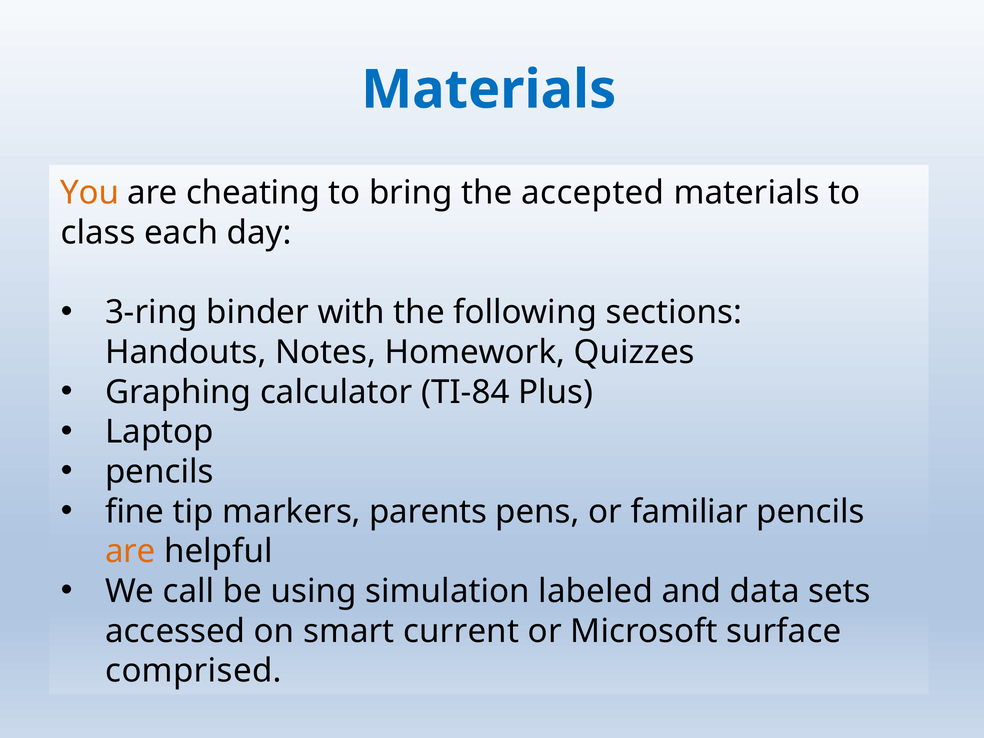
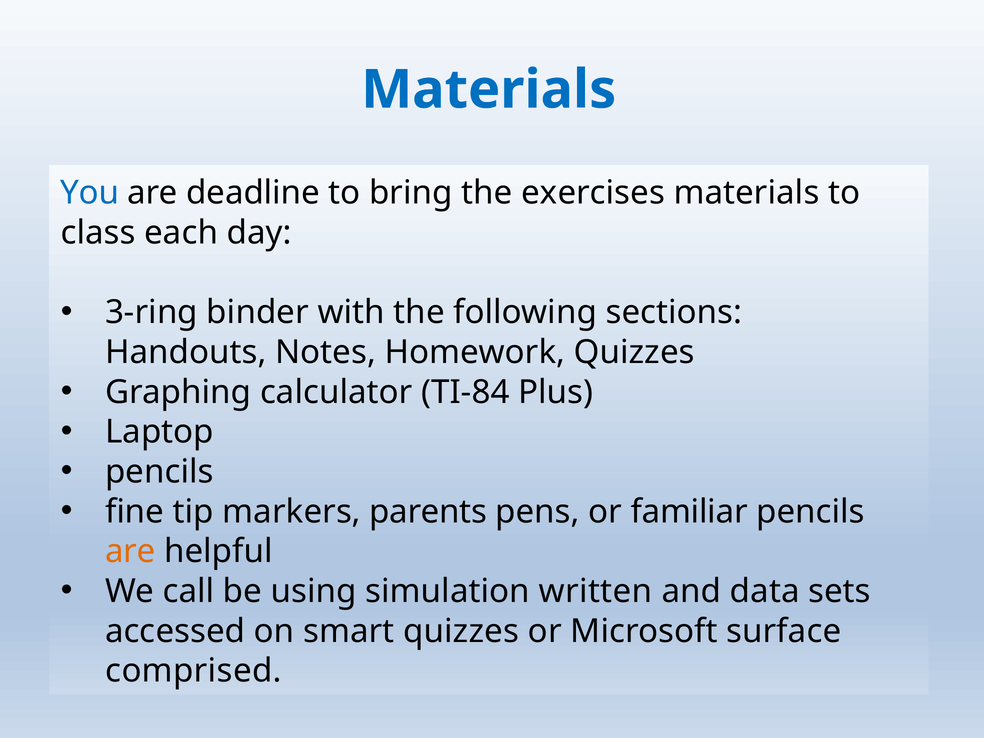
You colour: orange -> blue (90, 193)
cheating: cheating -> deadline (253, 193)
accepted: accepted -> exercises (593, 193)
labeled: labeled -> written (596, 591)
smart current: current -> quizzes (461, 631)
